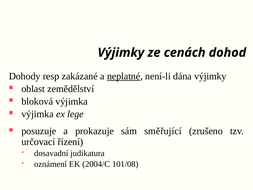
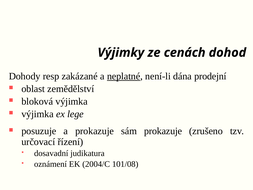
dána výjimky: výjimky -> prodejní (210, 76)
sám směřující: směřující -> prokazuje (163, 131)
